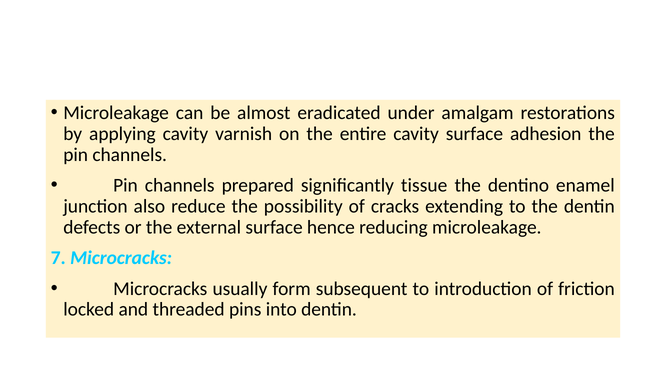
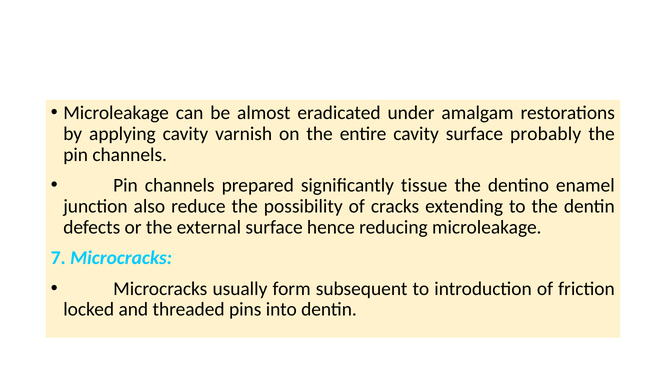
adhesion: adhesion -> probably (546, 134)
